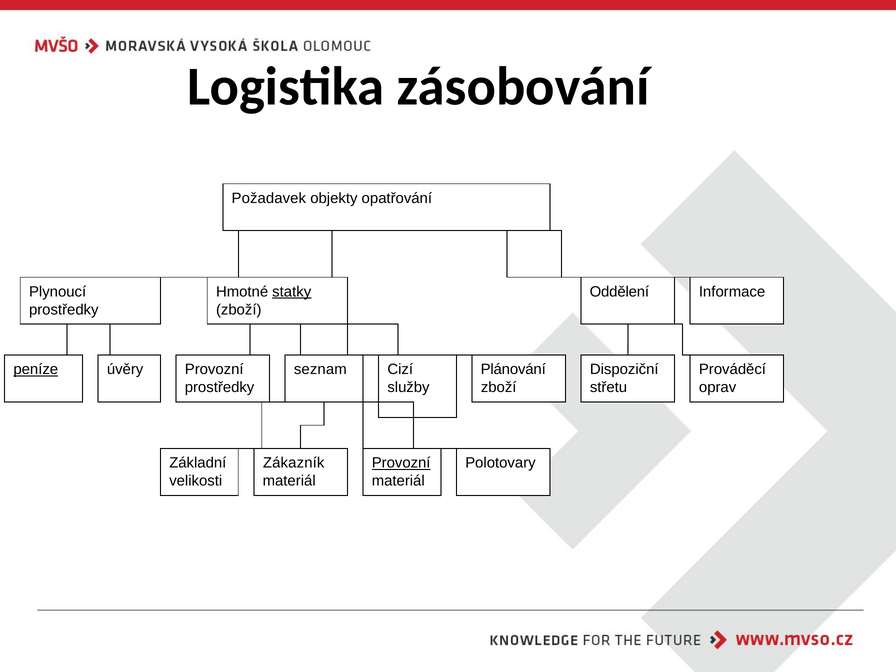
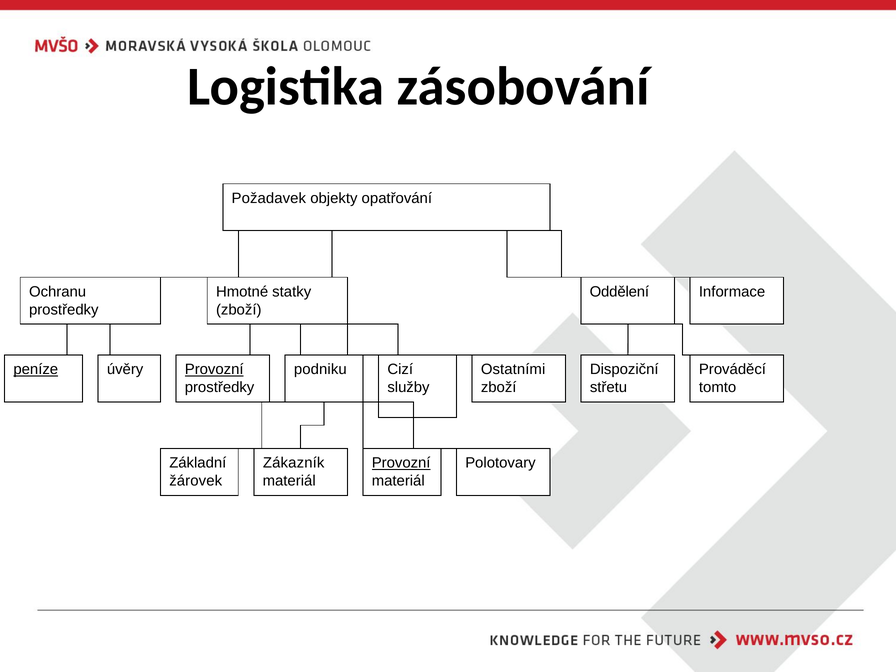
Plynoucí: Plynoucí -> Ochranu (58, 292)
statky underline: present -> none (292, 292)
Provozní underline: none -> present (214, 370)
seznam: seznam -> podniku (320, 370)
Plánování: Plánování -> Ostatními (513, 370)
oprav: oprav -> tomto (718, 387)
velikosti: velikosti -> žárovek (196, 481)
